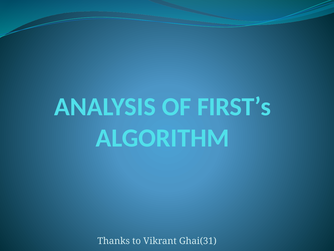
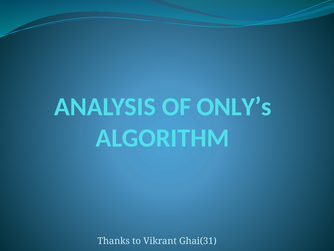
FIRST’s: FIRST’s -> ONLY’s (234, 107)
